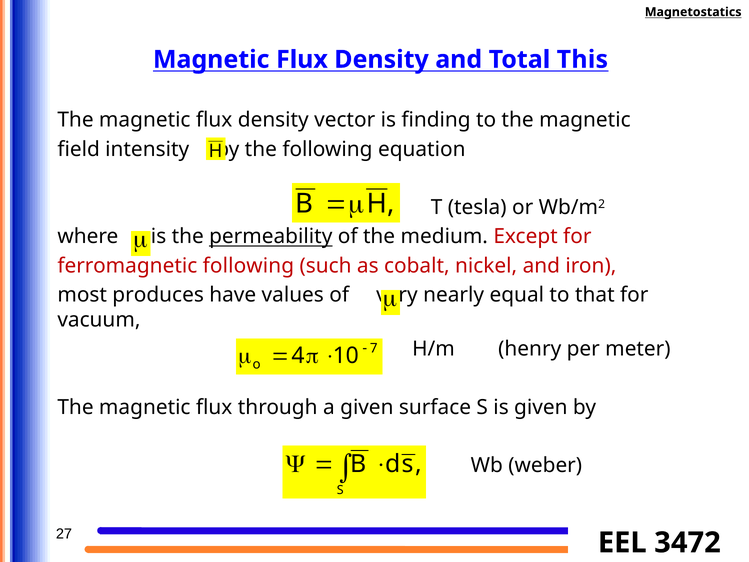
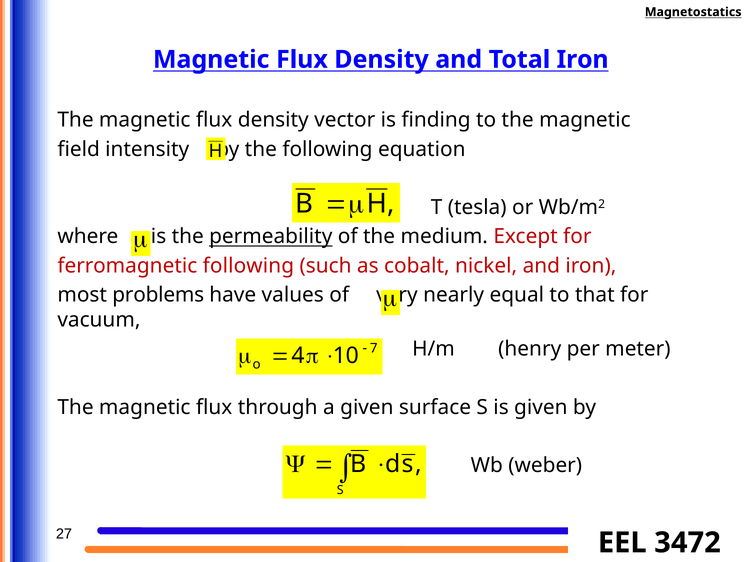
Total This: This -> Iron (583, 59)
produces: produces -> problems (158, 295)
